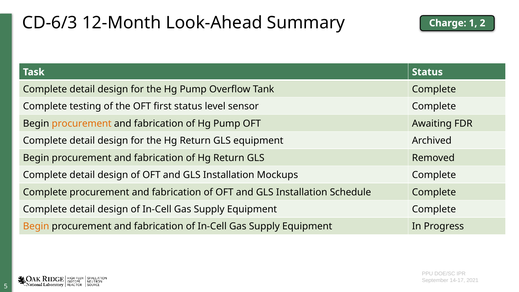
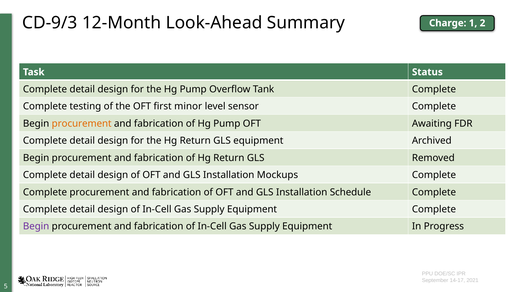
CD-6/3: CD-6/3 -> CD-9/3 (50, 23)
first status: status -> minor (188, 106)
Begin colour: orange -> purple (36, 226)
